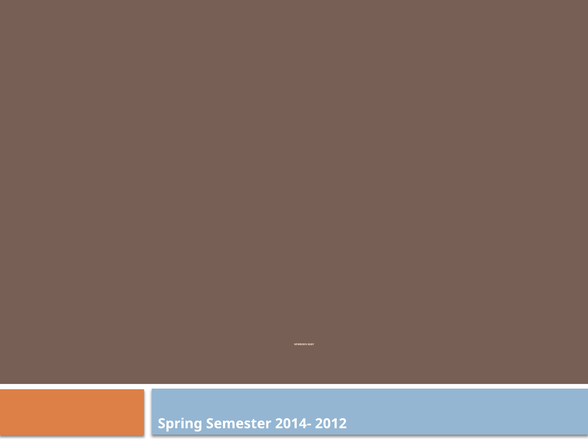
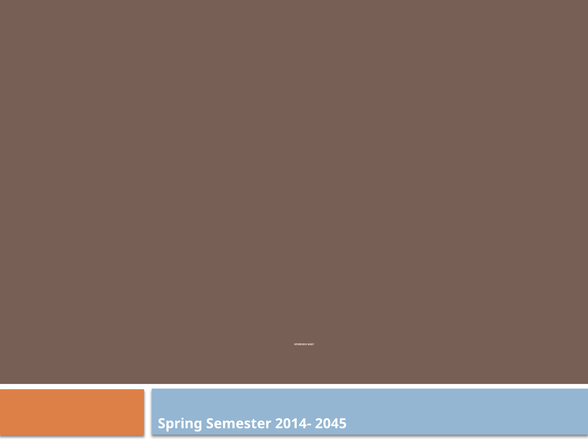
2012: 2012 -> 2045 (331, 424)
